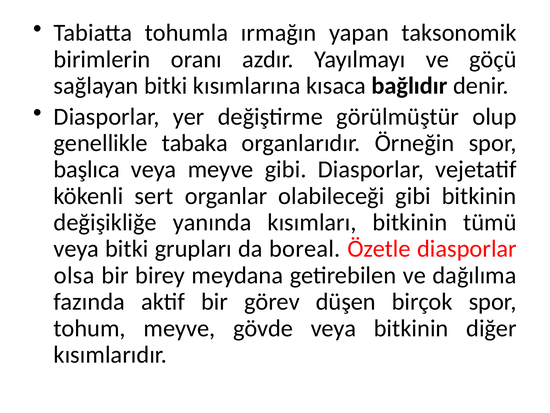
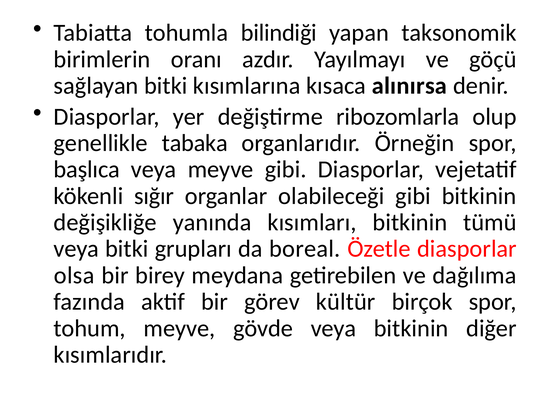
ırmağın: ırmağın -> bilindiği (279, 33)
bağlıdır: bağlıdır -> alınırsa (409, 86)
görülmüştür: görülmüştür -> ribozomlarla (398, 117)
sert: sert -> sığır (154, 196)
düşen: düşen -> kültür (346, 301)
